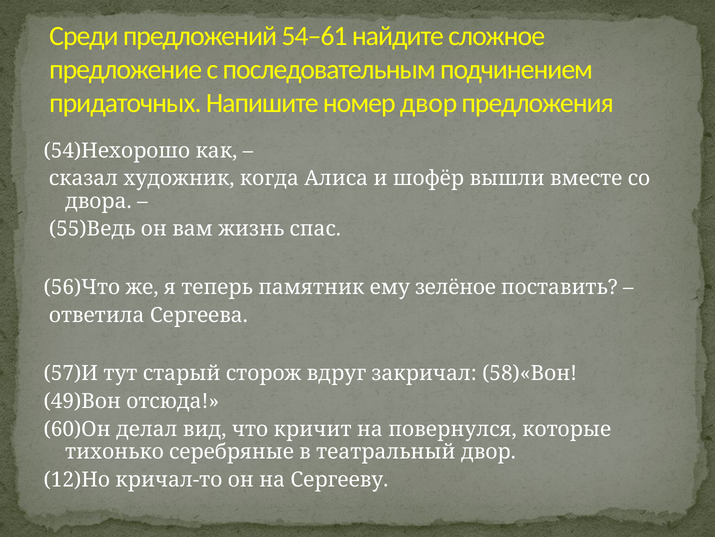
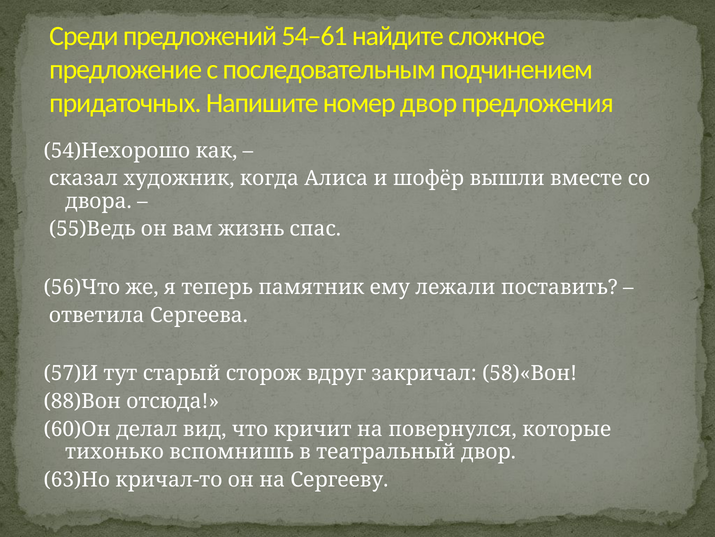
зелёное: зелёное -> лежали (455, 287)
49)Вон: 49)Вон -> 88)Вон (82, 401)
серебряные: серебряные -> вспомнишь (231, 451)
12)Но: 12)Но -> 63)Но (77, 479)
